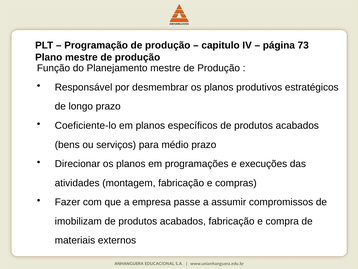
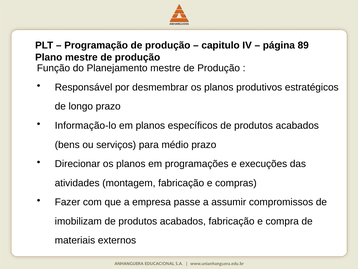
73: 73 -> 89 (303, 45)
Coeficiente-lo: Coeficiente-lo -> Informação-lo (86, 125)
